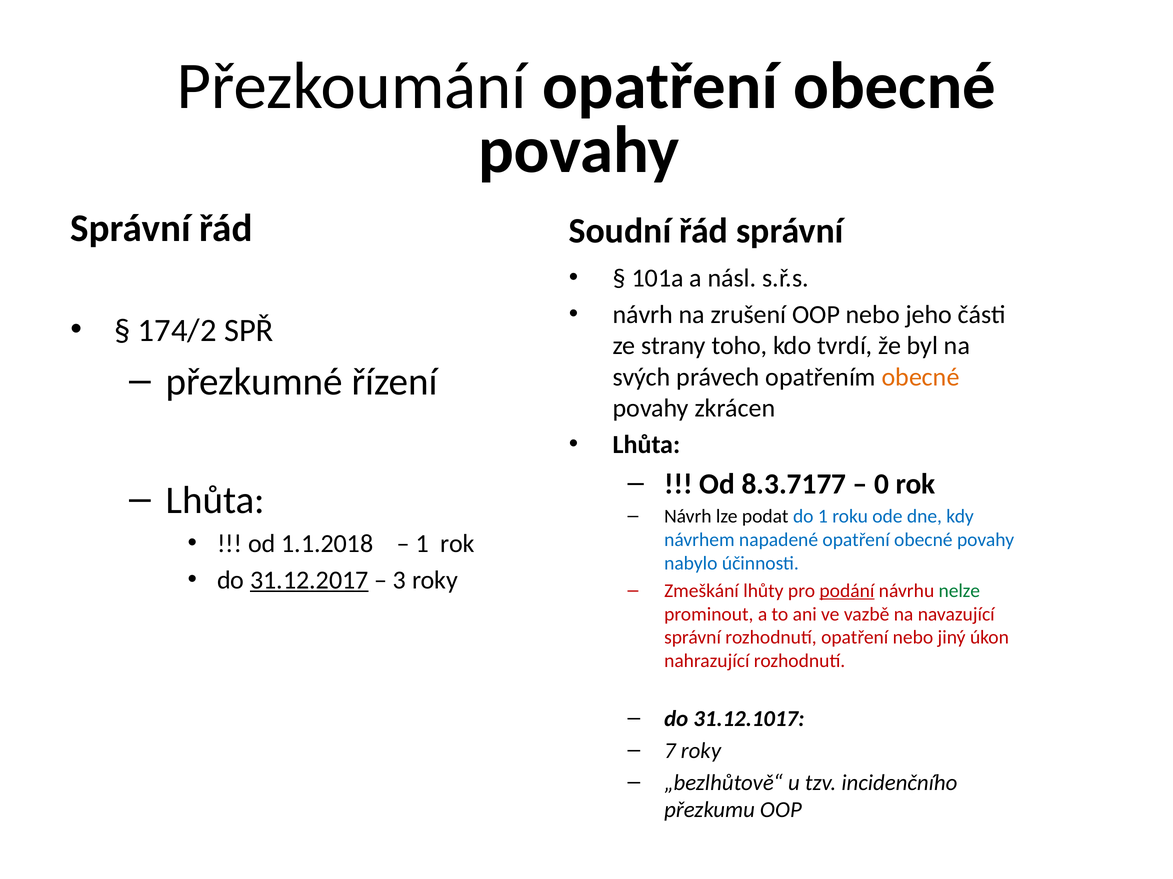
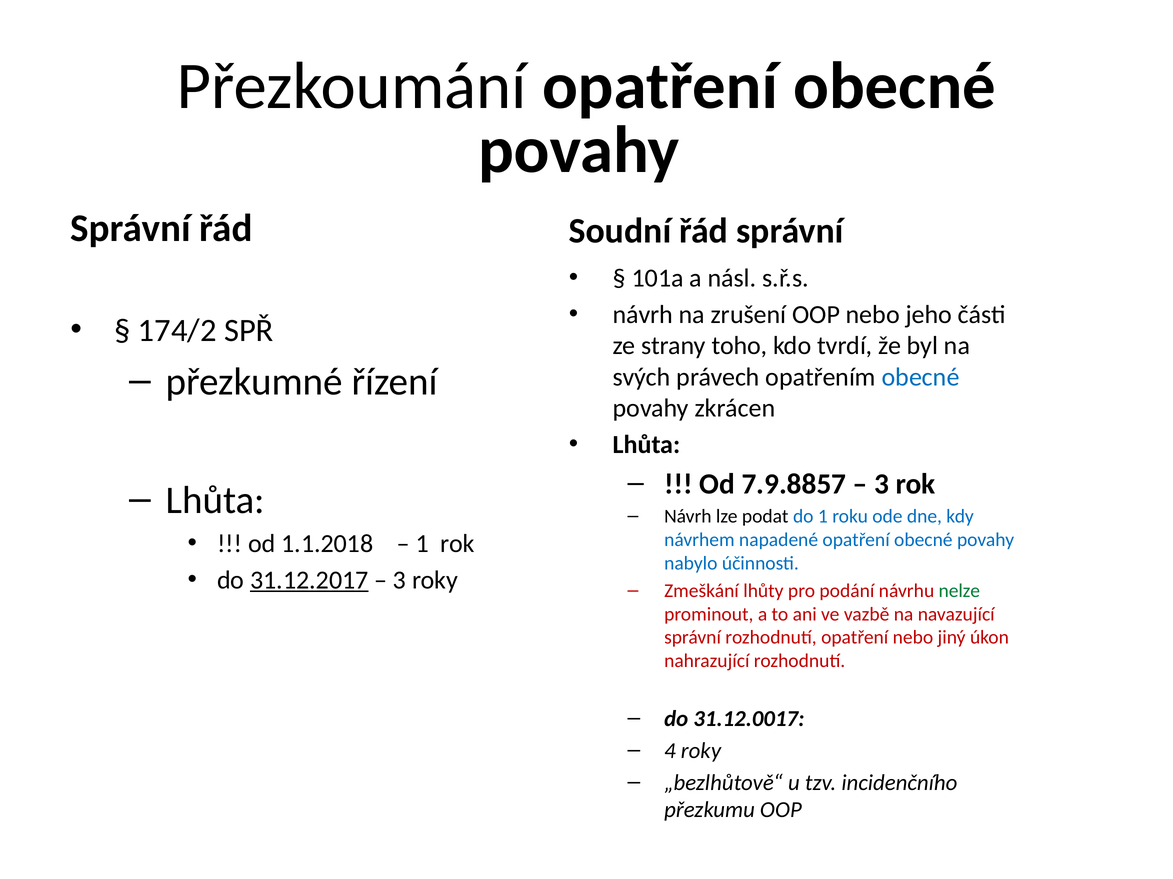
obecné colour: orange -> blue (921, 377)
8.3.7177: 8.3.7177 -> 7.9.8857 (794, 484)
0: 0 -> 3 (882, 484)
podání underline: present -> none (847, 591)
31.12.1017: 31.12.1017 -> 31.12.0017 (749, 719)
7: 7 -> 4 (670, 751)
